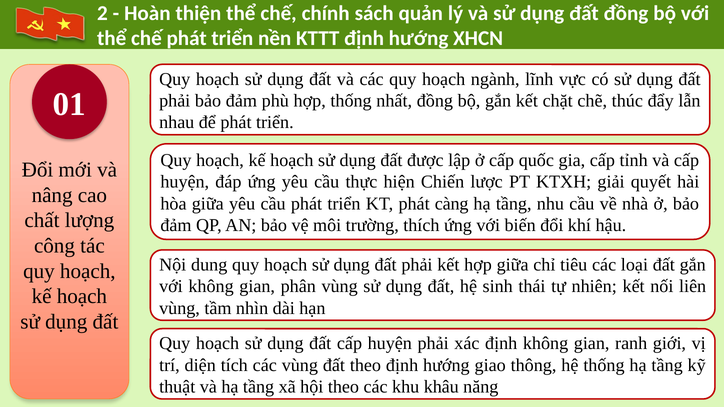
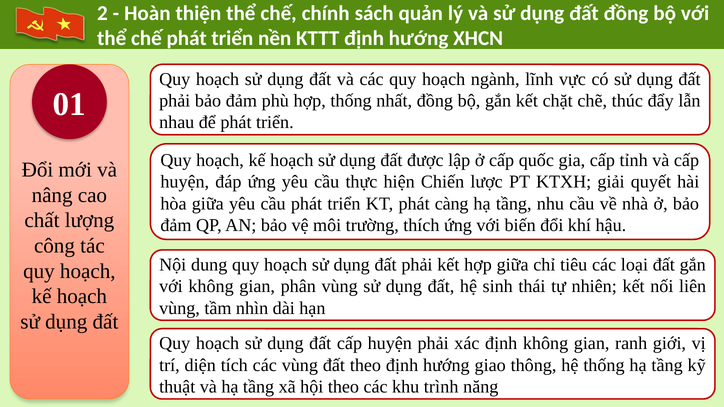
khâu: khâu -> trình (441, 387)
